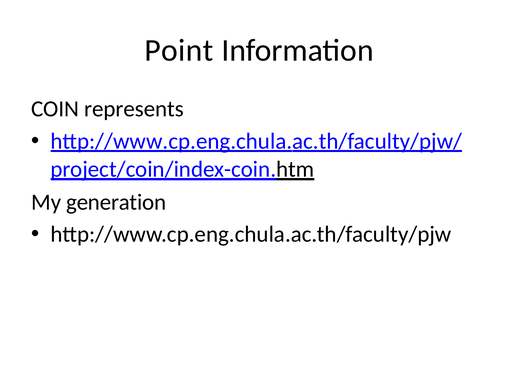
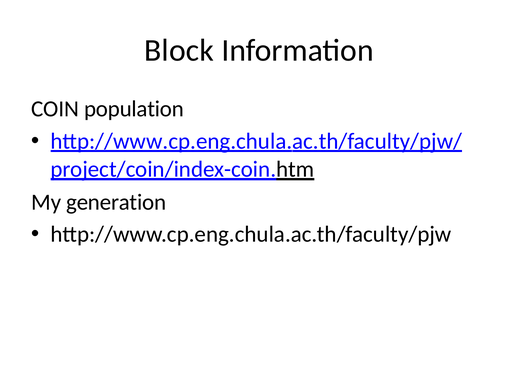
Point: Point -> Block (179, 50)
represents: represents -> population (134, 109)
